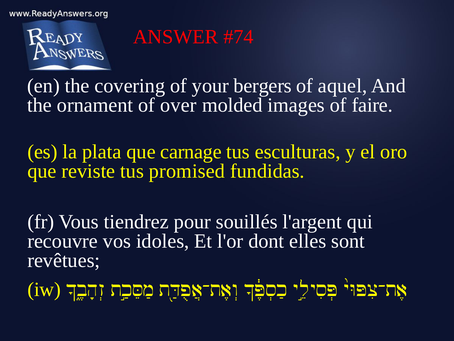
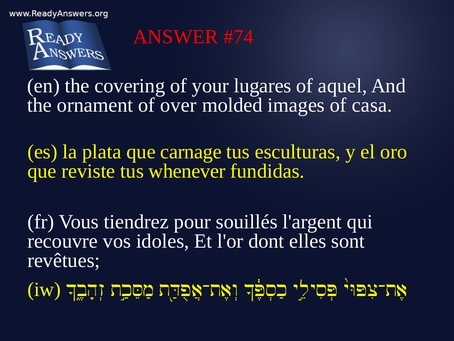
bergers: bergers -> lugares (263, 86)
faire: faire -> casa (372, 105)
promised: promised -> whenever (187, 171)
